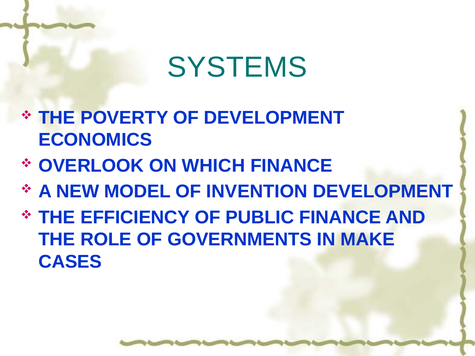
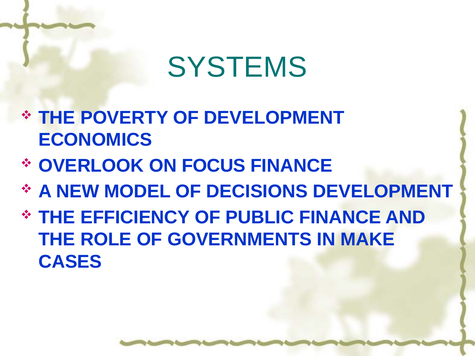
WHICH: WHICH -> FOCUS (214, 166)
INVENTION: INVENTION -> DECISIONS (257, 192)
